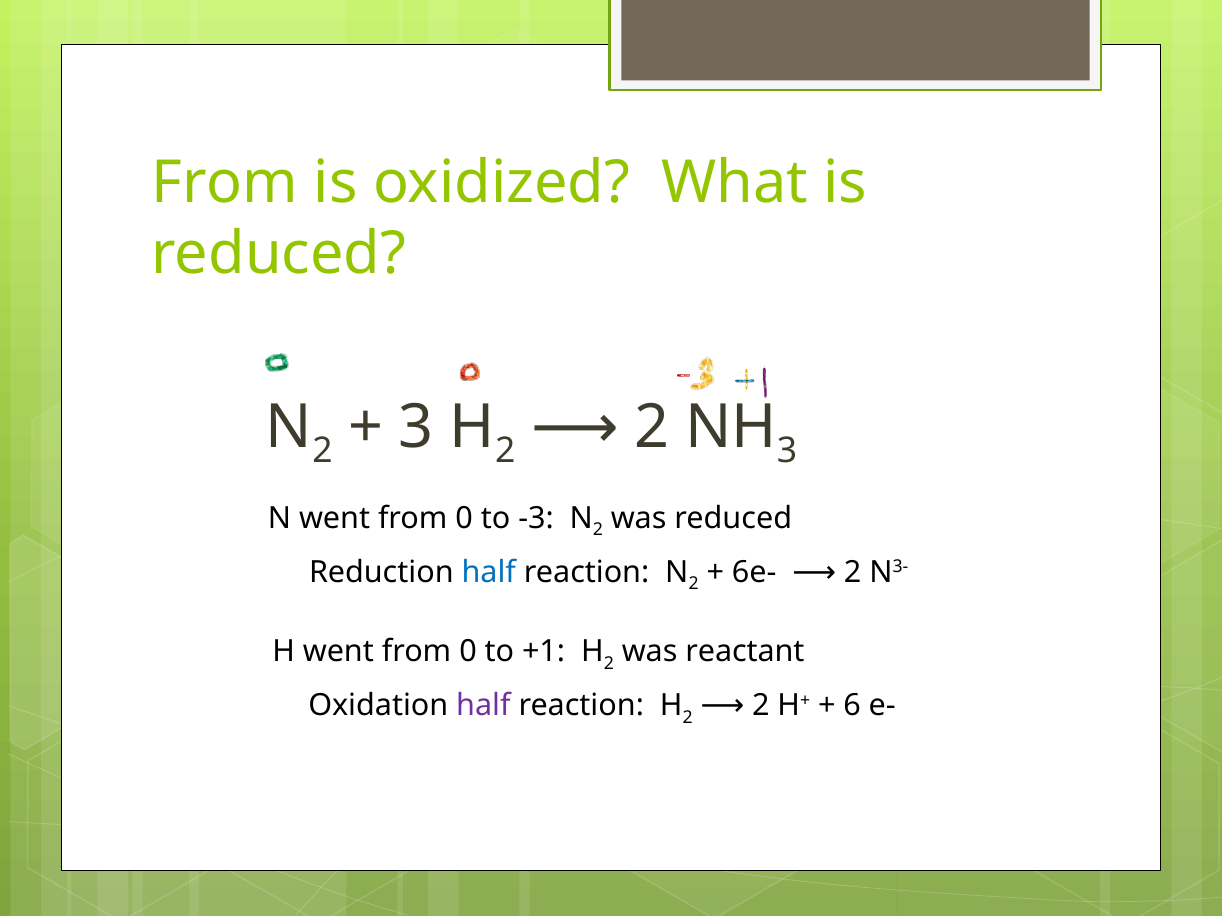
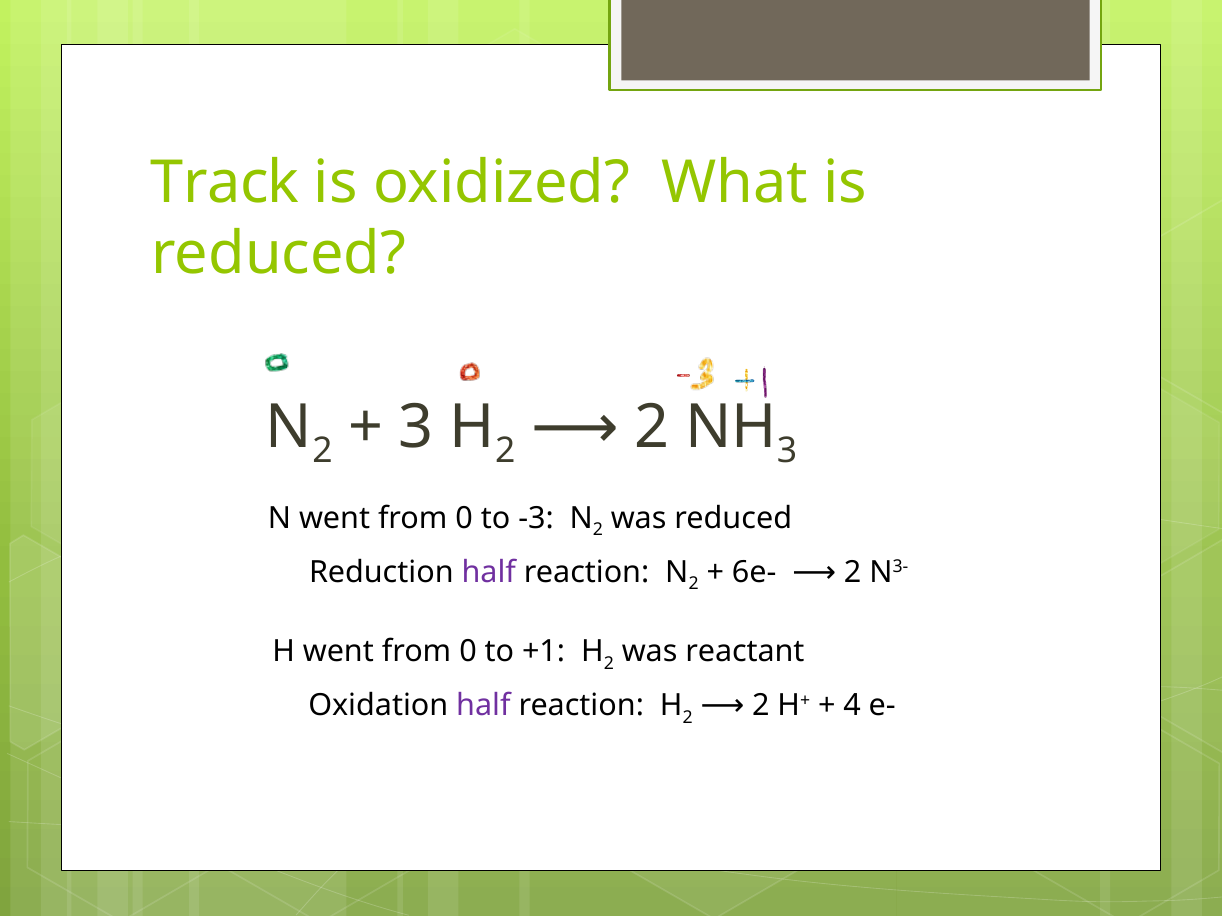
From: From -> Track (225, 183)
half colour: blue -> purple (489, 572)
6: 6 -> 4 (852, 706)
